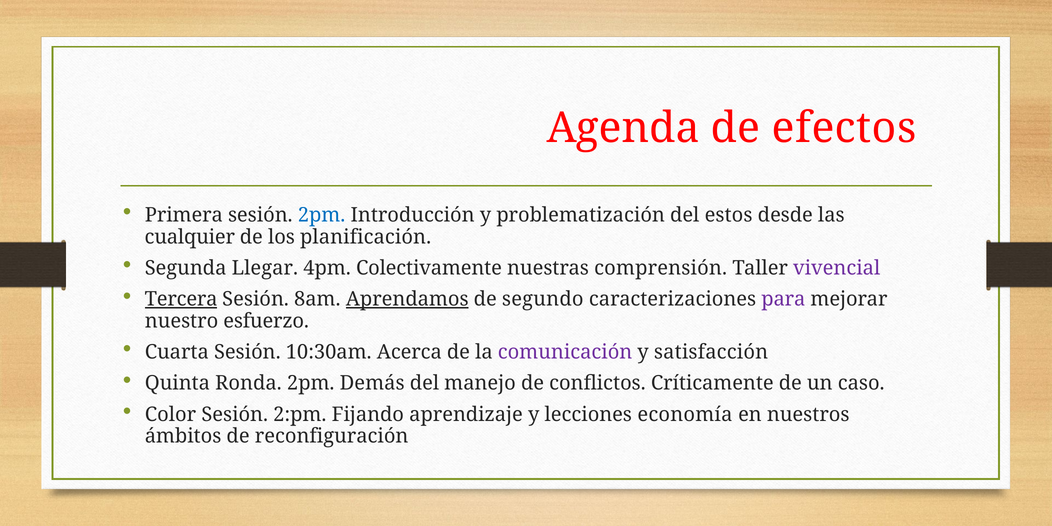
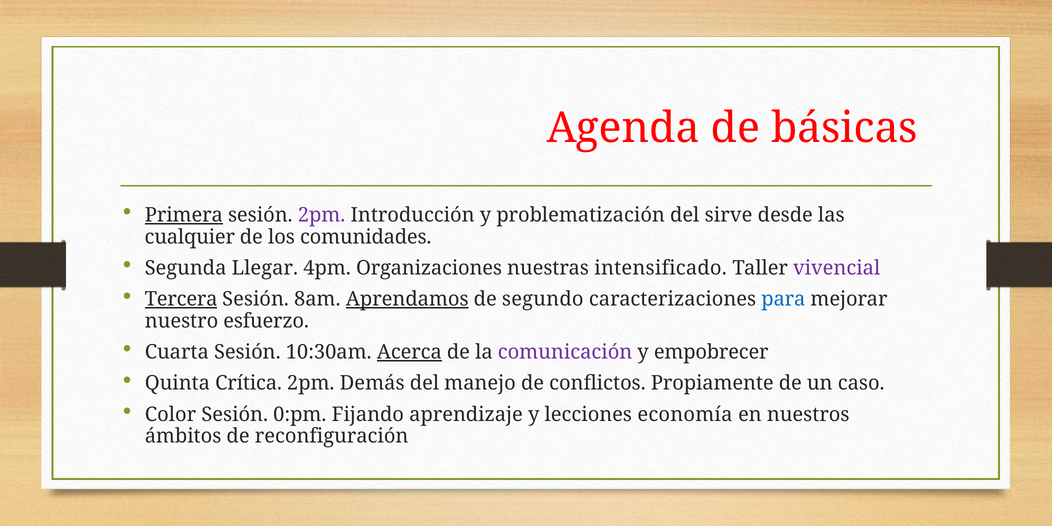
efectos: efectos -> básicas (844, 128)
Primera underline: none -> present (184, 215)
2pm colour: blue -> purple (322, 215)
estos: estos -> sirve (729, 215)
planificación: planificación -> comunidades (366, 237)
Colectivamente: Colectivamente -> Organizaciones (429, 268)
comprensión: comprensión -> intensificado (661, 268)
para colour: purple -> blue (783, 299)
Acerca underline: none -> present (409, 352)
satisfacción: satisfacción -> empobrecer (711, 352)
Ronda: Ronda -> Crítica (249, 383)
Críticamente: Críticamente -> Propiamente (712, 383)
2:pm: 2:pm -> 0:pm (300, 414)
